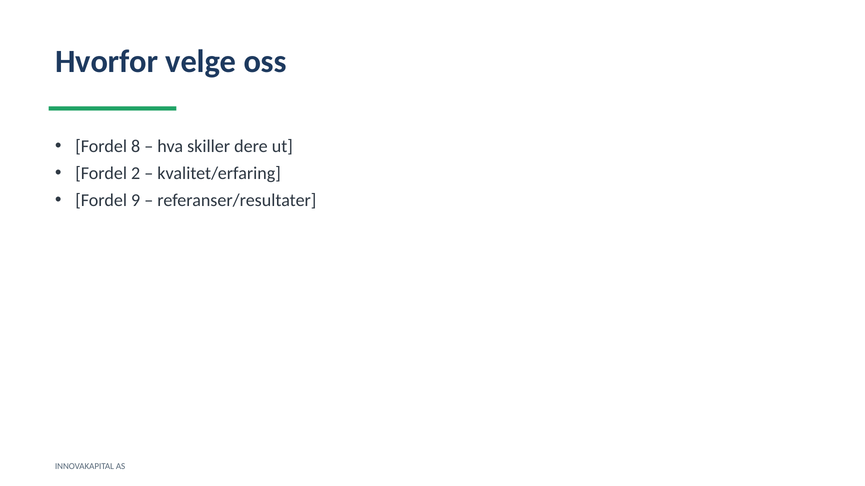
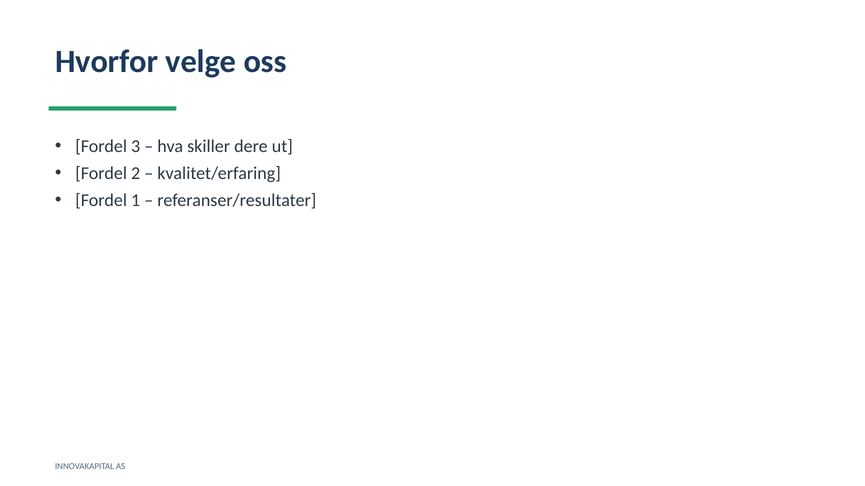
8: 8 -> 3 (136, 147)
9: 9 -> 1 (136, 201)
